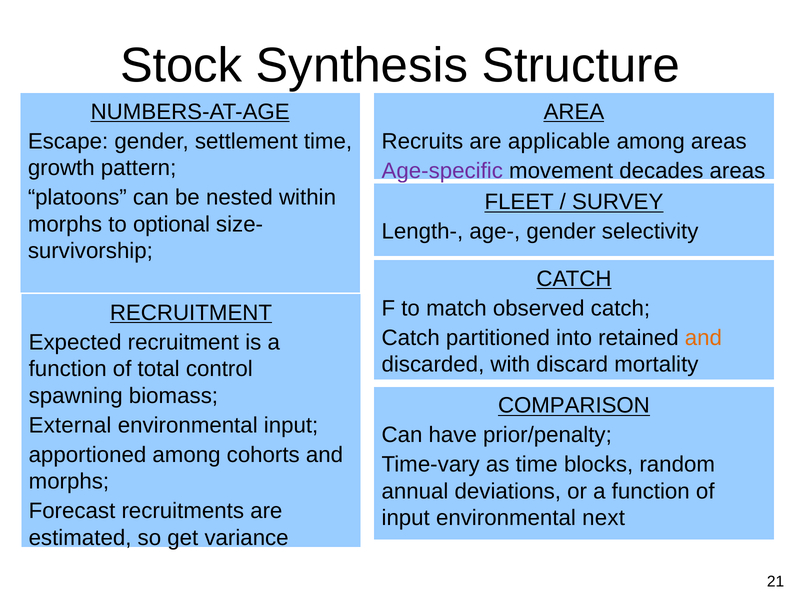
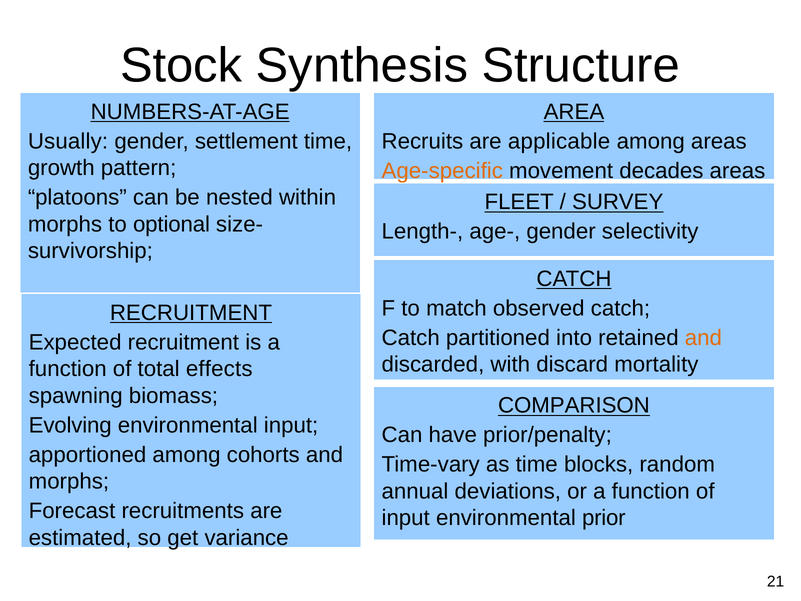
Escape: Escape -> Usually (68, 141)
Age-specific colour: purple -> orange (442, 171)
control: control -> effects (219, 369)
External: External -> Evolving (70, 425)
next: next -> prior (604, 518)
